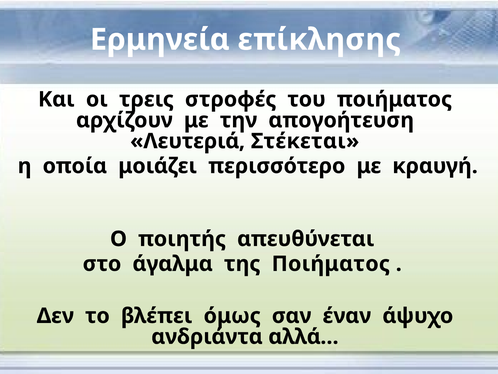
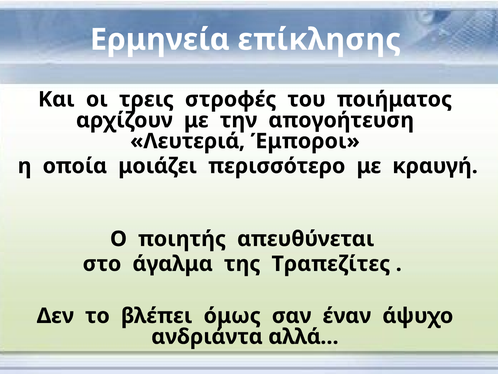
Στέκεται: Στέκεται -> Έμποροι (305, 141)
της Ποιήματος: Ποιήματος -> Τραπεζίτες (331, 263)
